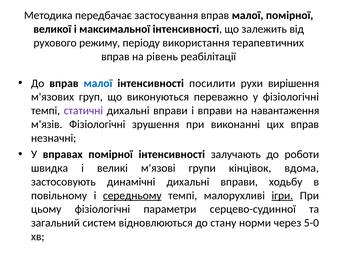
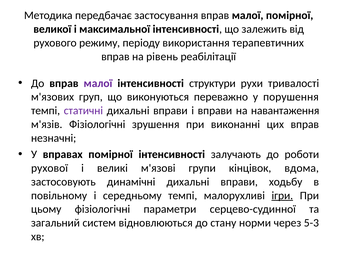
малої colour: blue -> purple (98, 83)
посилити: посилити -> структури (212, 83)
вирішення: вирішення -> тривалості (294, 83)
у фізіологічні: фізіологічні -> порушення (291, 97)
швидка: швидка -> рухової (50, 168)
середньому underline: present -> none (132, 195)
5-0: 5-0 -> 5-3 (311, 222)
